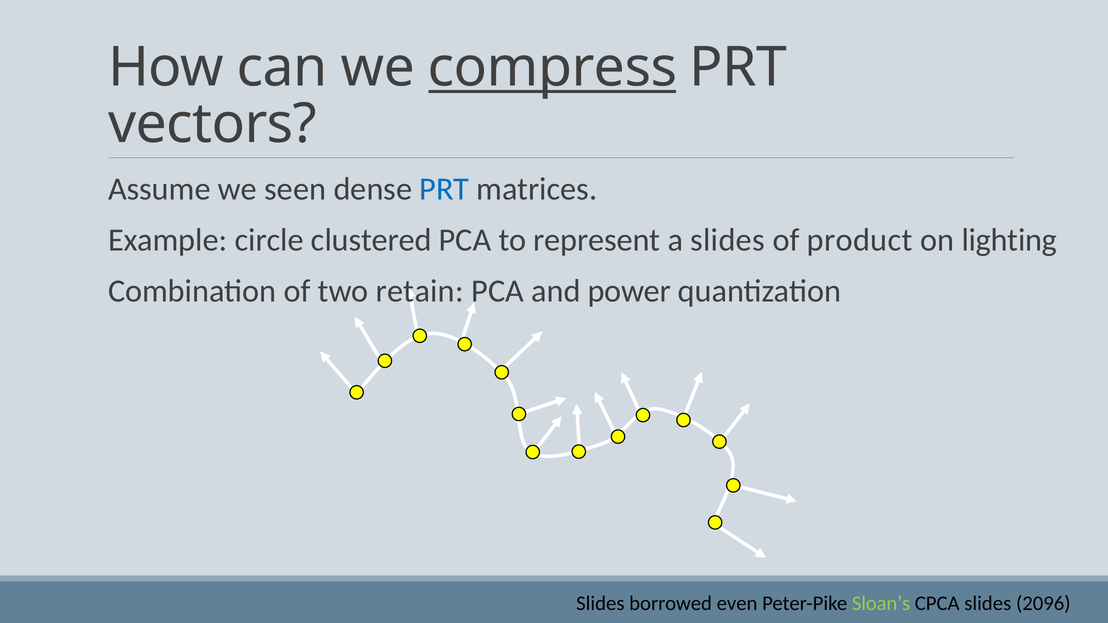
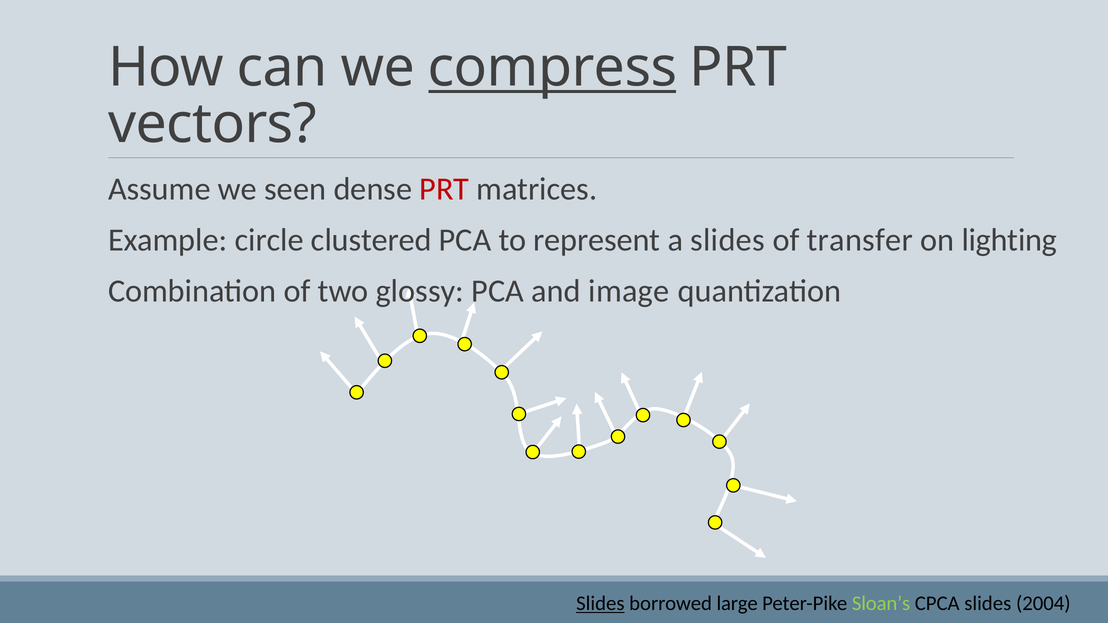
PRT colour: blue -> red (444, 189)
product: product -> transfer (860, 240)
retain: retain -> glossy (420, 291)
power: power -> image (629, 291)
Slides underline: none -> present (600, 604)
even: even -> large (737, 604)
2096: 2096 -> 2004 (1043, 604)
